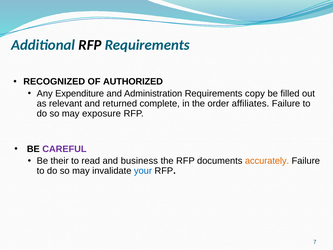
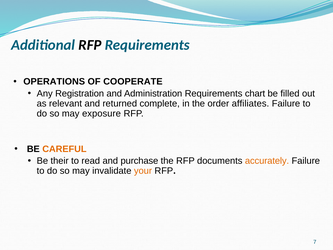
RECOGNIZED: RECOGNIZED -> OPERATIONS (54, 82)
AUTHORIZED: AUTHORIZED -> COOPERATE (133, 82)
Expenditure: Expenditure -> Registration (80, 93)
copy: copy -> chart (255, 93)
CAREFUL colour: purple -> orange (64, 149)
business: business -> purchase (139, 161)
your colour: blue -> orange (143, 171)
